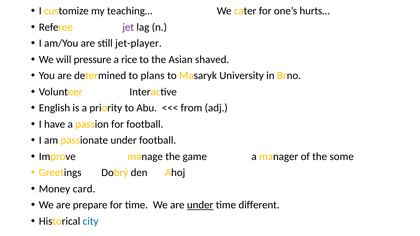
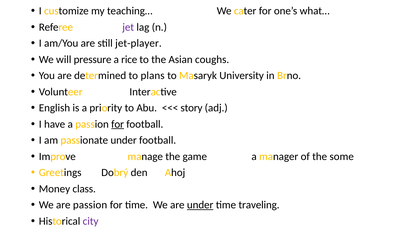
hurts…: hurts… -> what… (315, 11)
shaved: shaved -> coughs (212, 60)
from: from -> story (192, 108)
for underline: none -> present (118, 124)
card: card -> class (84, 189)
are prepare: prepare -> passion (90, 205)
different: different -> traveling (259, 205)
city colour: blue -> purple (91, 221)
